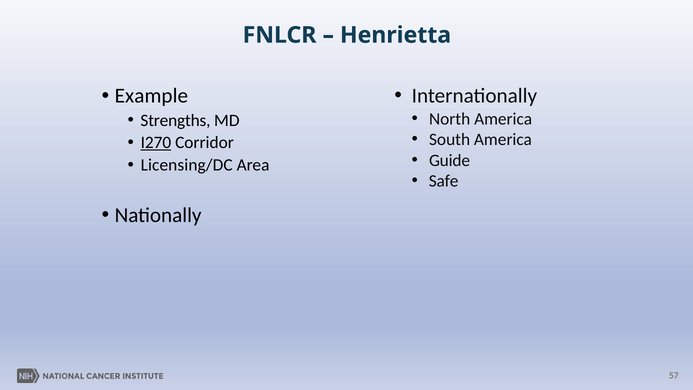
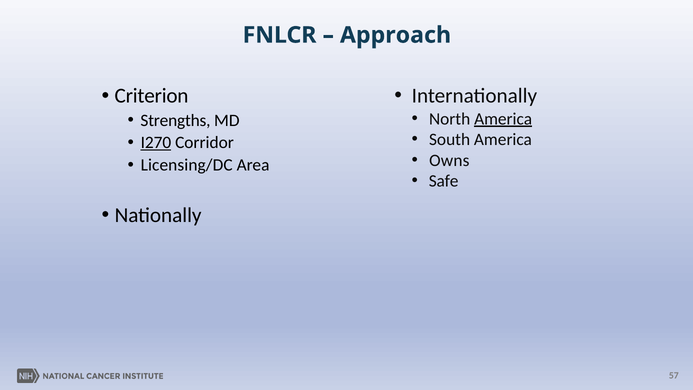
Henrietta: Henrietta -> Approach (395, 35)
Example: Example -> Criterion (152, 96)
America underline: none -> present (503, 119)
Guide: Guide -> Owns (449, 160)
